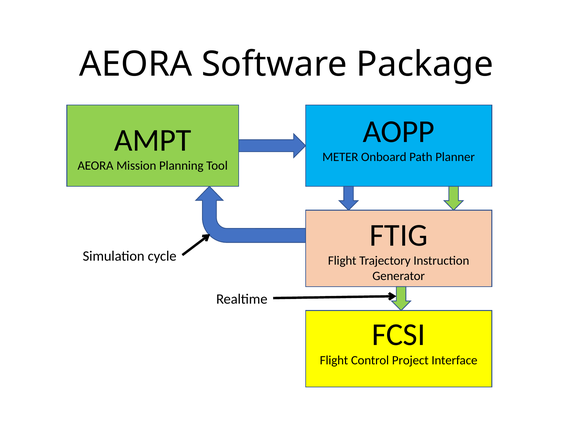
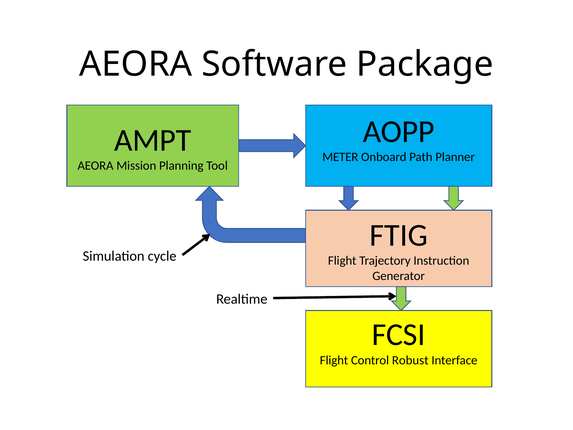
Project: Project -> Robust (410, 360)
